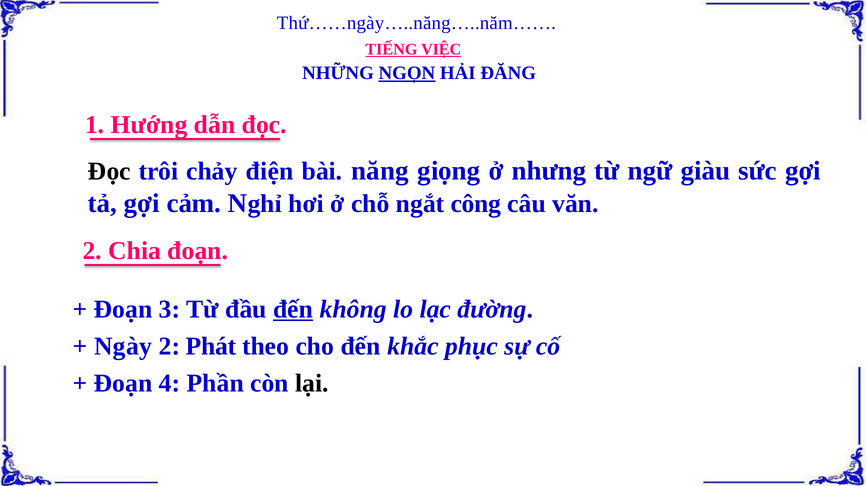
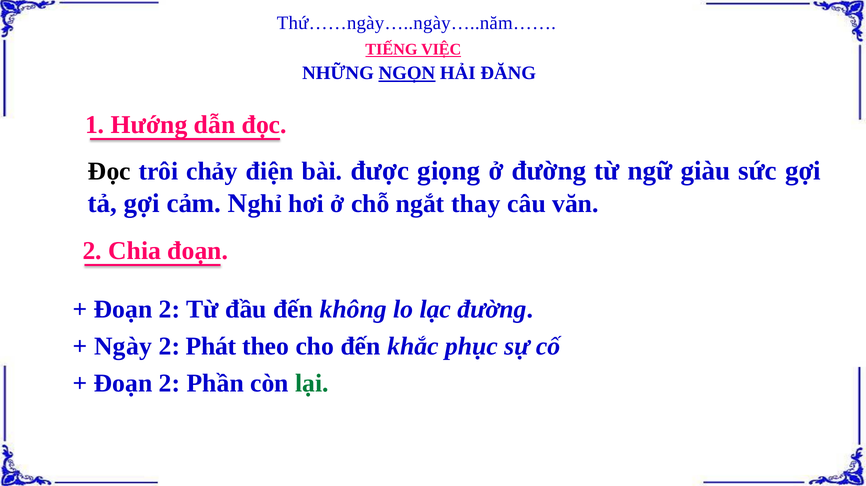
Thứ……ngày…..năng…..năm……: Thứ……ngày…..năng…..năm…… -> Thứ……ngày…..ngày…..năm…… (416, 23)
năng: năng -> được (380, 171)
ở nhưng: nhưng -> đường (549, 171)
công: công -> thay (476, 204)
3: 3 -> 2 (170, 310)
đến underline: present -> none (293, 310)
4: 4 -> 2 (170, 383)
lại colour: black -> green (312, 383)
